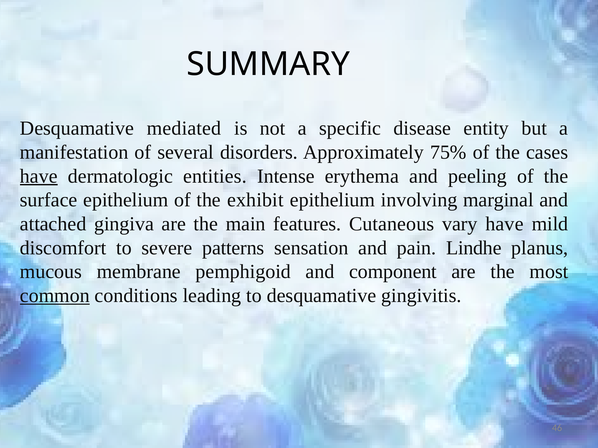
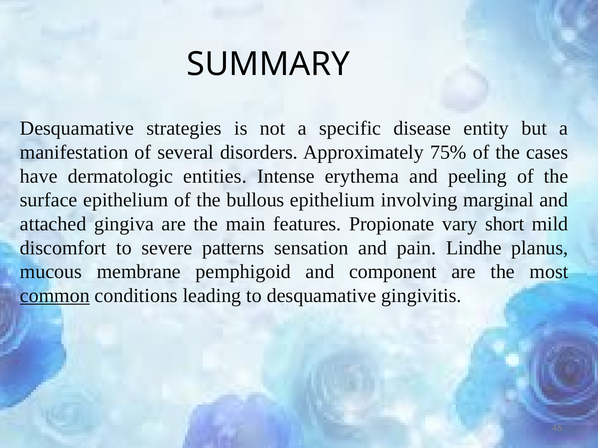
mediated: mediated -> strategies (184, 128)
have underline: present -> none (39, 176)
exhibit: exhibit -> bullous (255, 200)
Cutaneous: Cutaneous -> Propionate (392, 224)
vary have: have -> short (505, 224)
